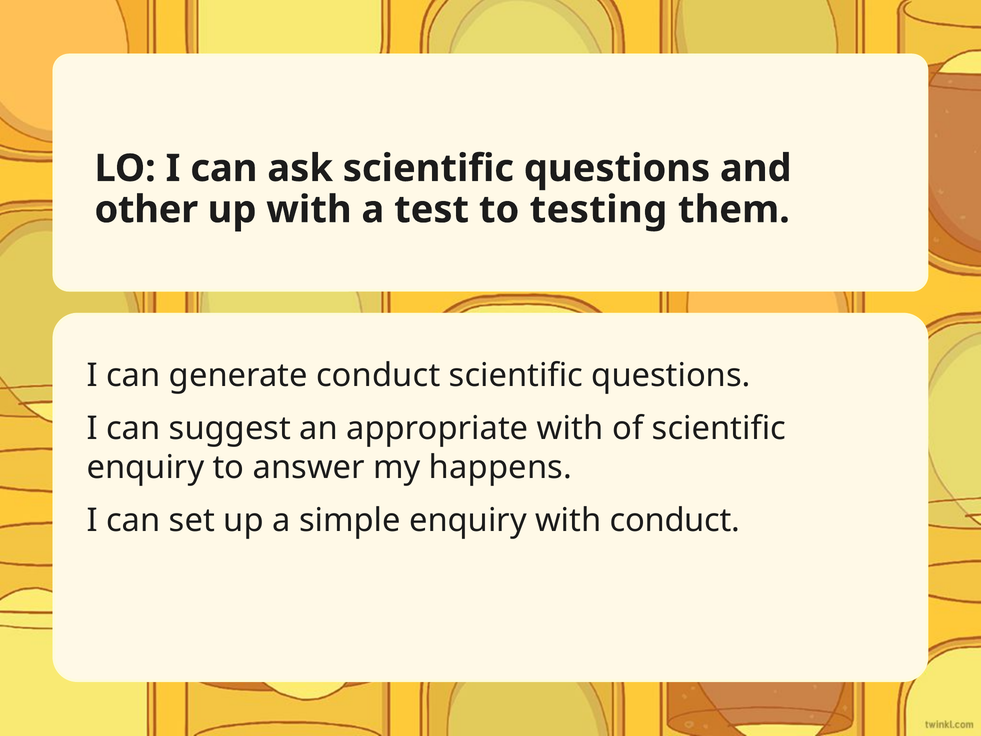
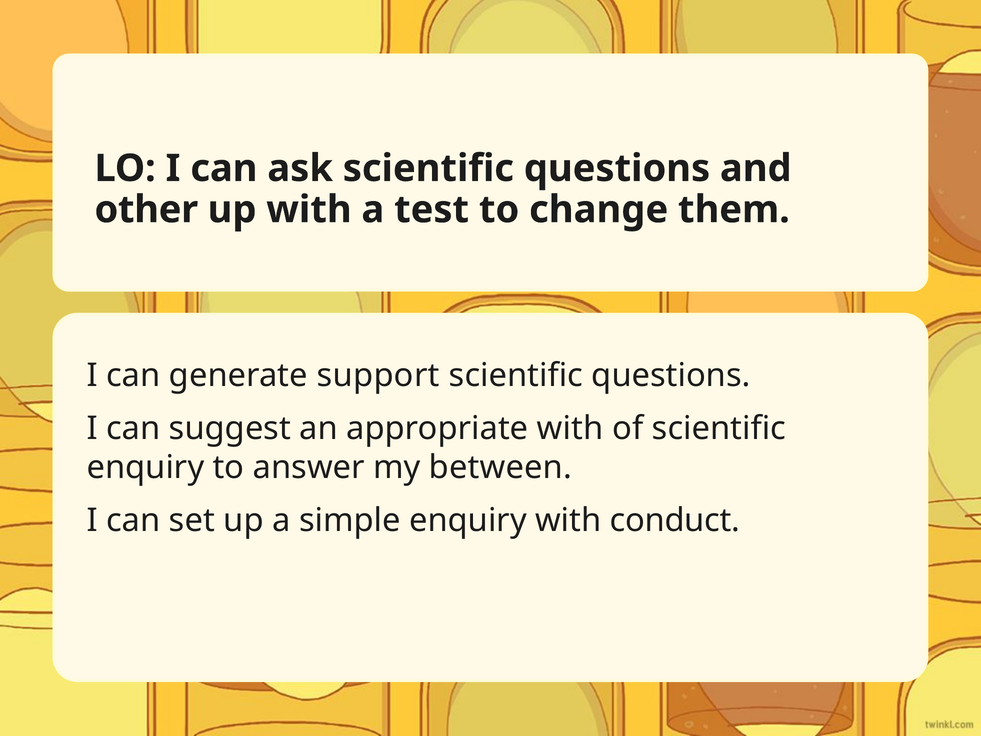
testing: testing -> change (599, 210)
generate conduct: conduct -> support (378, 375)
happens: happens -> between (500, 467)
